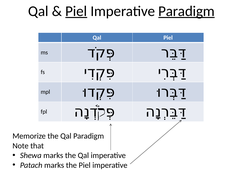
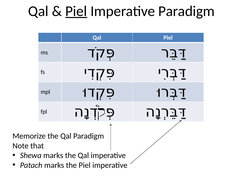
Paradigm underline: present -> none (187, 11)
